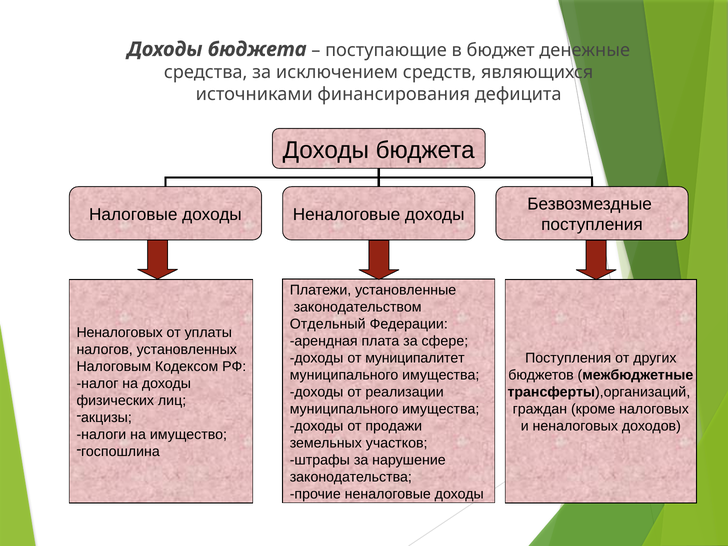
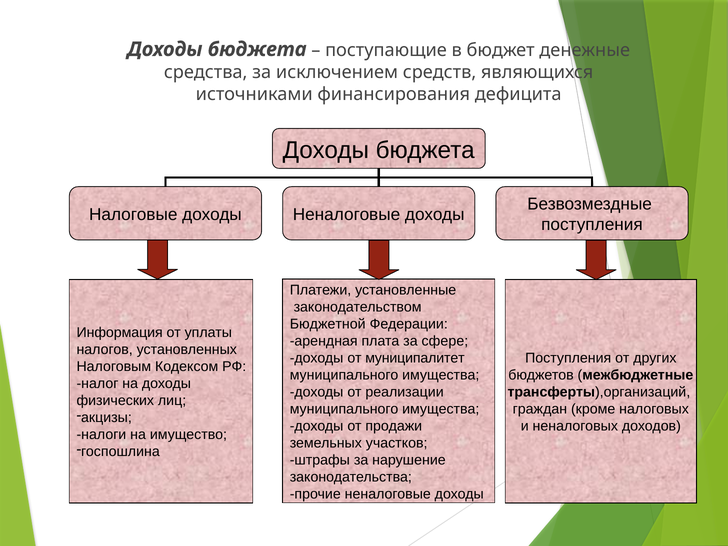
Отдельный: Отдельный -> Бюджетной (328, 324)
Неналоговых: Неналоговых -> Информация (120, 333)
